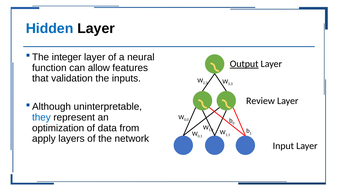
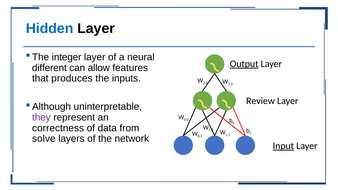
function: function -> different (49, 68)
validation: validation -> produces (72, 78)
they colour: blue -> purple (41, 117)
optimization: optimization -> correctness (58, 128)
apply: apply -> solve (44, 139)
Input underline: none -> present (283, 146)
